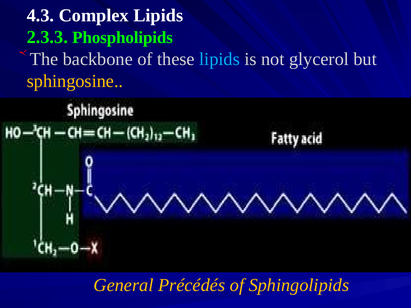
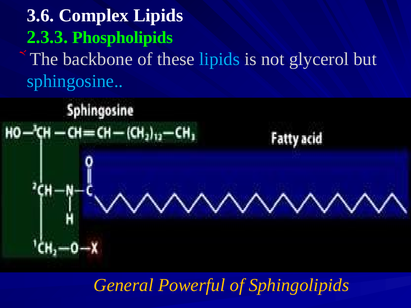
4.3: 4.3 -> 3.6 (41, 15)
sphingosine colour: yellow -> light blue (75, 81)
Précédés: Précédés -> Powerful (192, 285)
